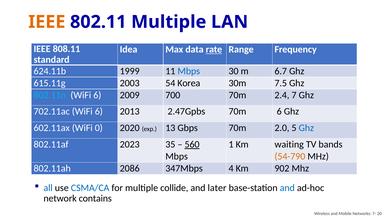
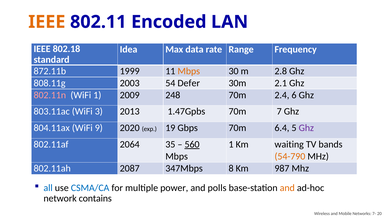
802.11 Multiple: Multiple -> Encoded (169, 22)
808.11: 808.11 -> 802.18 (66, 49)
rate underline: present -> none (214, 49)
624.11b: 624.11b -> 872.11b (50, 71)
Mbps colour: blue -> orange (189, 71)
6.7: 6.7 -> 2.8 (281, 71)
615.11g: 615.11g -> 808.11g (50, 83)
Korea: Korea -> Defer (189, 83)
7.5: 7.5 -> 2.1 (281, 83)
802.11n colour: light blue -> pink (50, 95)
6: 6 -> 1 (97, 95)
700: 700 -> 248 (173, 95)
7: 7 -> 6 (294, 95)
702.11ac: 702.11ac -> 803.11ac (52, 111)
6: 6 -> 3 (99, 111)
2.47Gpbs: 2.47Gpbs -> 1.47Gpbs (186, 111)
70m 6: 6 -> 7 (279, 111)
602.11ax: 602.11ax -> 804.11ax (52, 128)
0: 0 -> 9 (99, 128)
13: 13 -> 19 (170, 128)
2.0: 2.0 -> 6.4 (282, 128)
Ghz colour: blue -> purple (306, 128)
2023: 2023 -> 2064 (130, 144)
2086: 2086 -> 2087 (130, 168)
4: 4 -> 8 (231, 168)
902: 902 -> 987 (282, 168)
collide: collide -> power (174, 187)
later: later -> polls (217, 187)
and colour: blue -> orange (287, 187)
